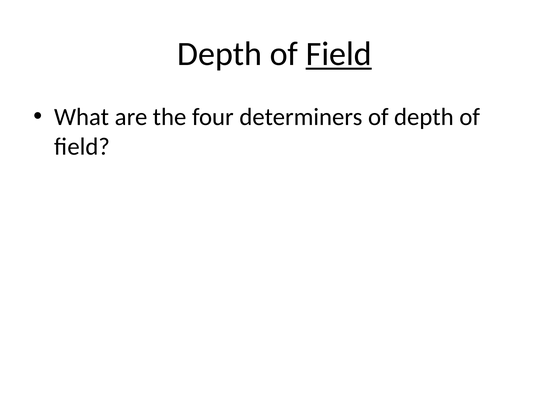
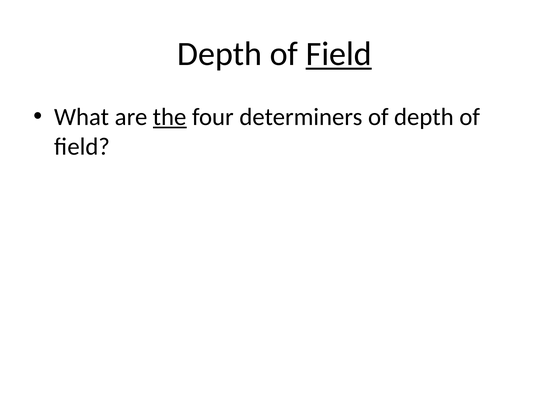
the underline: none -> present (170, 117)
